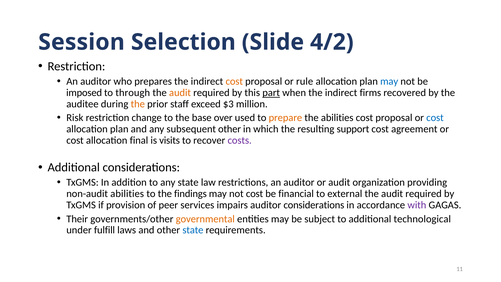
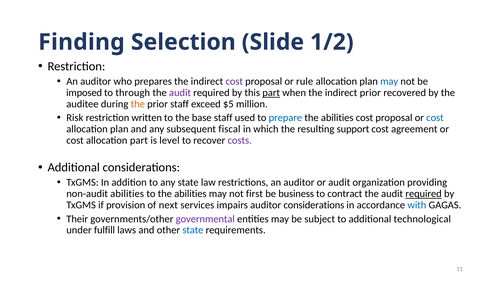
Session: Session -> Finding (81, 42)
4/2: 4/2 -> 1/2 (332, 42)
cost colour: orange -> purple (234, 81)
audit colour: orange -> purple (180, 93)
indirect firms: firms -> prior (370, 93)
$3: $3 -> $5 (228, 104)
change: change -> written (147, 118)
base over: over -> staff (223, 118)
prepare colour: orange -> blue (285, 118)
subsequent other: other -> fiscal (229, 129)
allocation final: final -> part (139, 140)
visits: visits -> level (169, 140)
to the findings: findings -> abilities (190, 194)
not cost: cost -> first (254, 194)
financial: financial -> business (296, 194)
external: external -> contract (345, 194)
required underline: none -> present (424, 194)
peer: peer -> next (168, 205)
with colour: purple -> blue (417, 205)
governmental colour: orange -> purple (205, 219)
